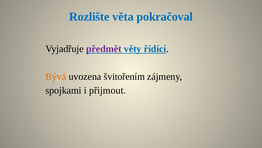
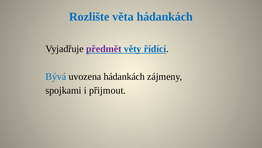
věta pokračoval: pokračoval -> hádankách (165, 17)
Bývá colour: orange -> blue (56, 76)
uvozena švitořením: švitořením -> hádankách (124, 76)
